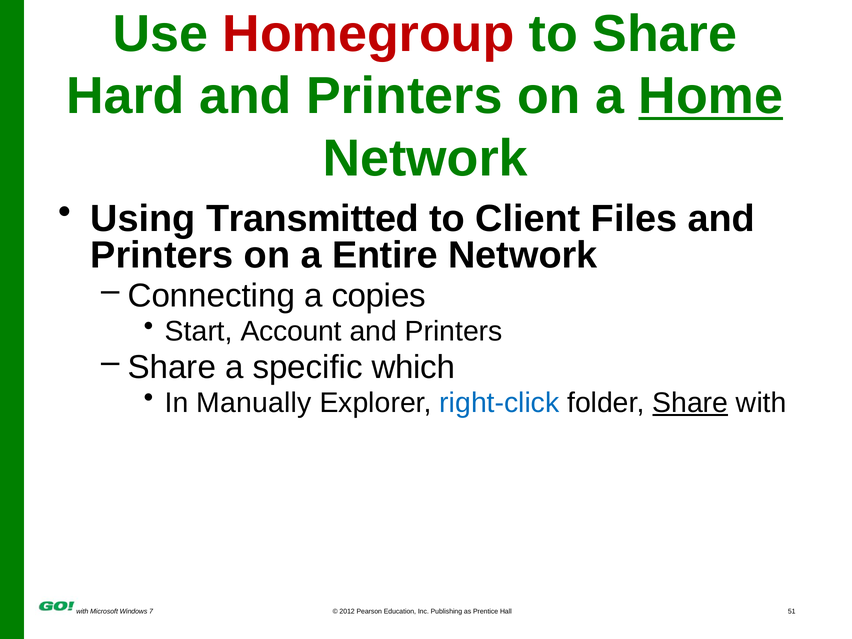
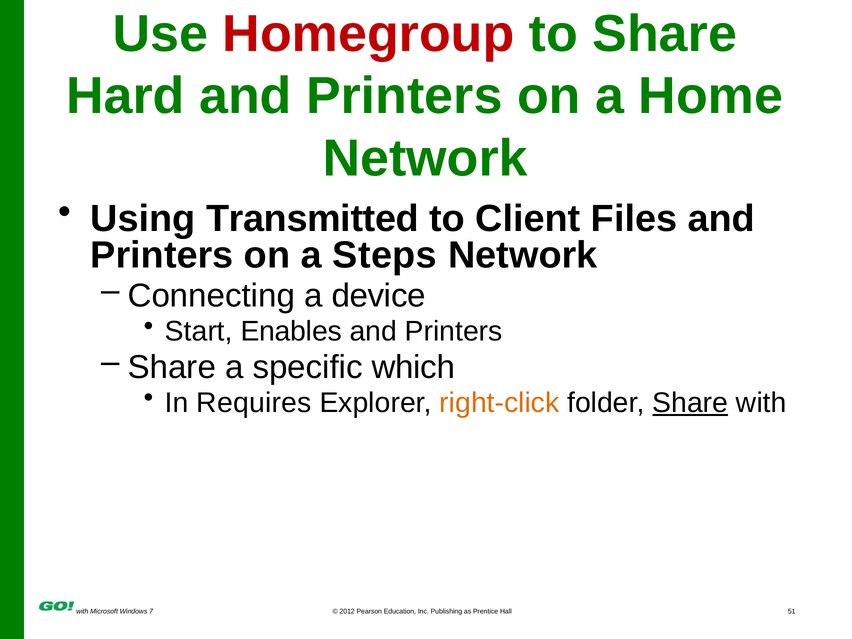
Home underline: present -> none (711, 96)
Entire: Entire -> Steps (385, 255)
copies: copies -> device (379, 296)
Account: Account -> Enables (291, 331)
Manually: Manually -> Requires (254, 403)
right-click colour: blue -> orange (499, 403)
